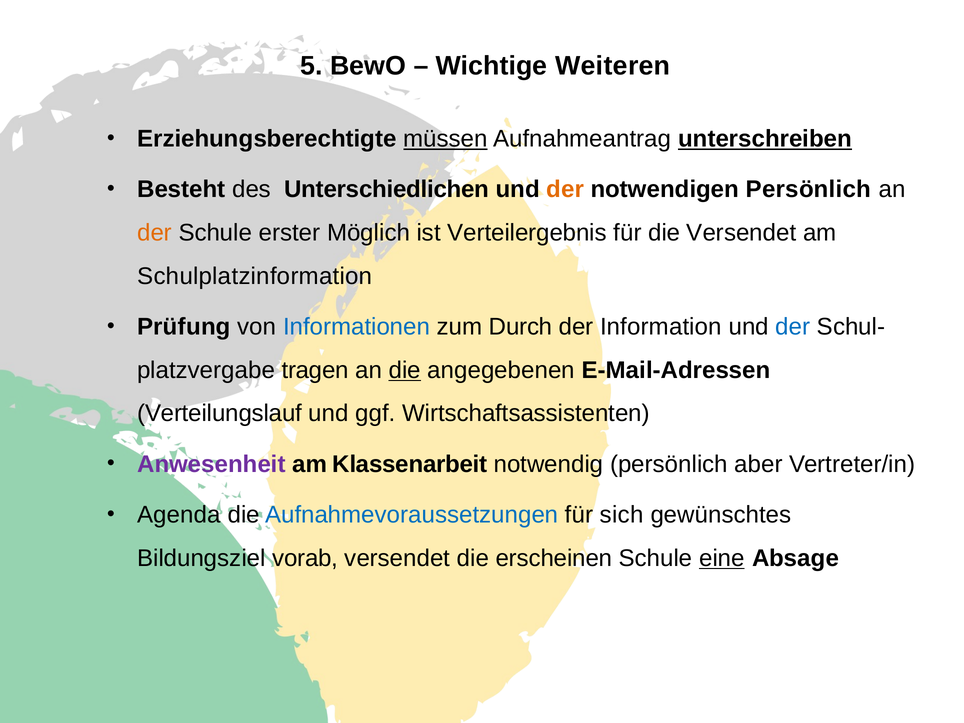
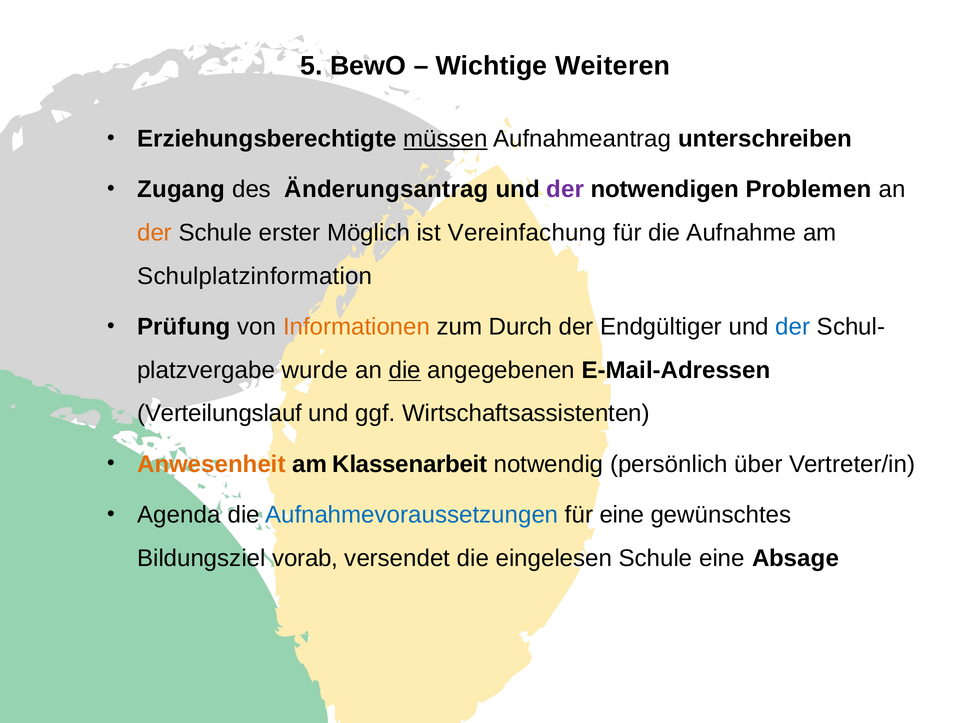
unterschreiben underline: present -> none (765, 139)
Besteht: Besteht -> Zugang (181, 189)
Unterschiedlichen: Unterschiedlichen -> Änderungsantrag (386, 189)
der colour: orange -> purple (565, 189)
notwendigen Persönlich: Persönlich -> Problemen (809, 189)
Verteilergebnis: Verteilergebnis -> Vereinfachung (527, 233)
die Versendet: Versendet -> Aufnahme (741, 233)
Informationen colour: blue -> orange (357, 327)
Information: Information -> Endgültiger (661, 327)
tragen: tragen -> wurde (315, 370)
Anwesenheit colour: purple -> orange (211, 464)
aber: aber -> über (759, 464)
für sich: sich -> eine (622, 515)
erscheinen: erscheinen -> eingelesen (554, 558)
eine underline: present -> none (722, 558)
